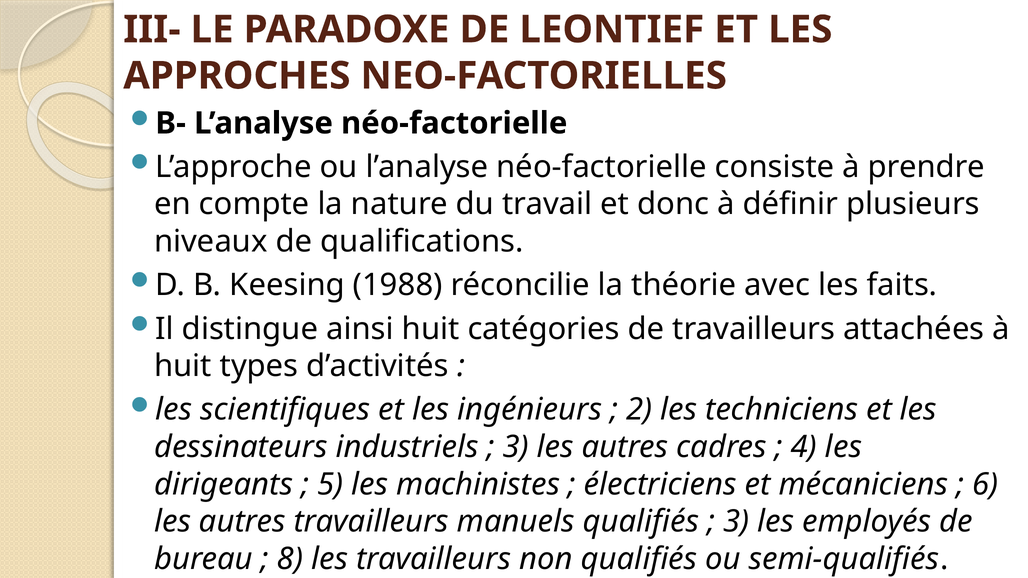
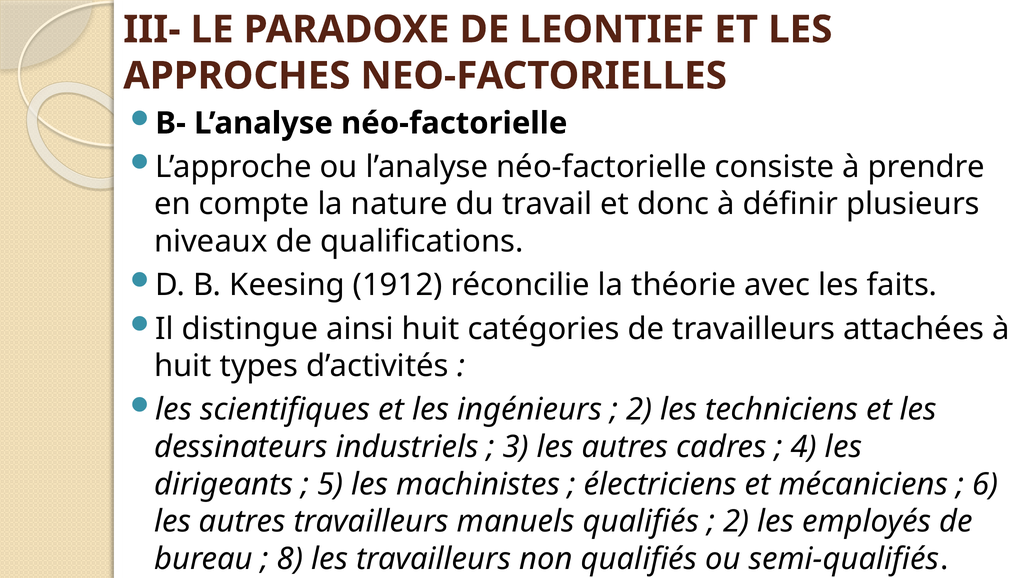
1988: 1988 -> 1912 (398, 285)
3: 3 -> 2 (736, 522)
